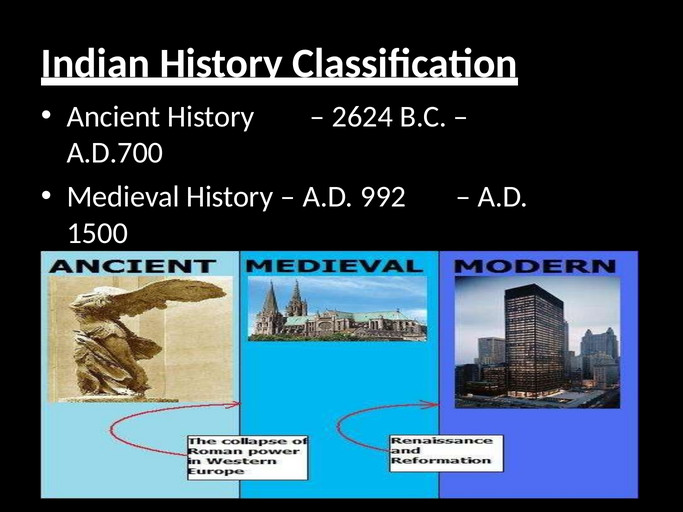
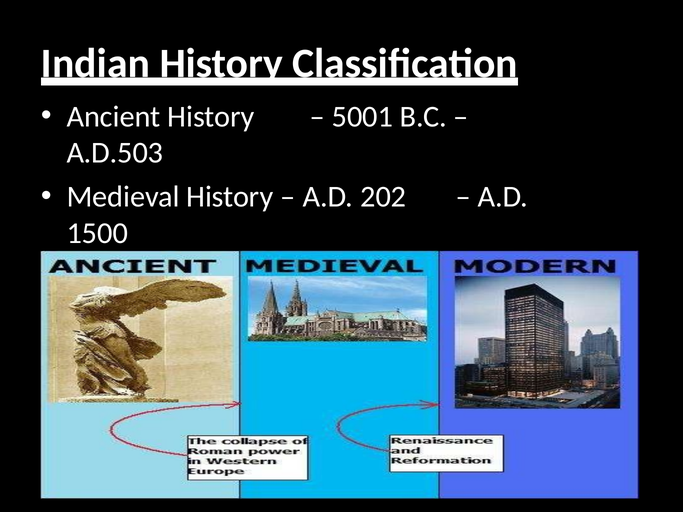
2624: 2624 -> 5001 (362, 117)
A.D.700: A.D.700 -> A.D.503 (115, 153)
992: 992 -> 202 (383, 197)
